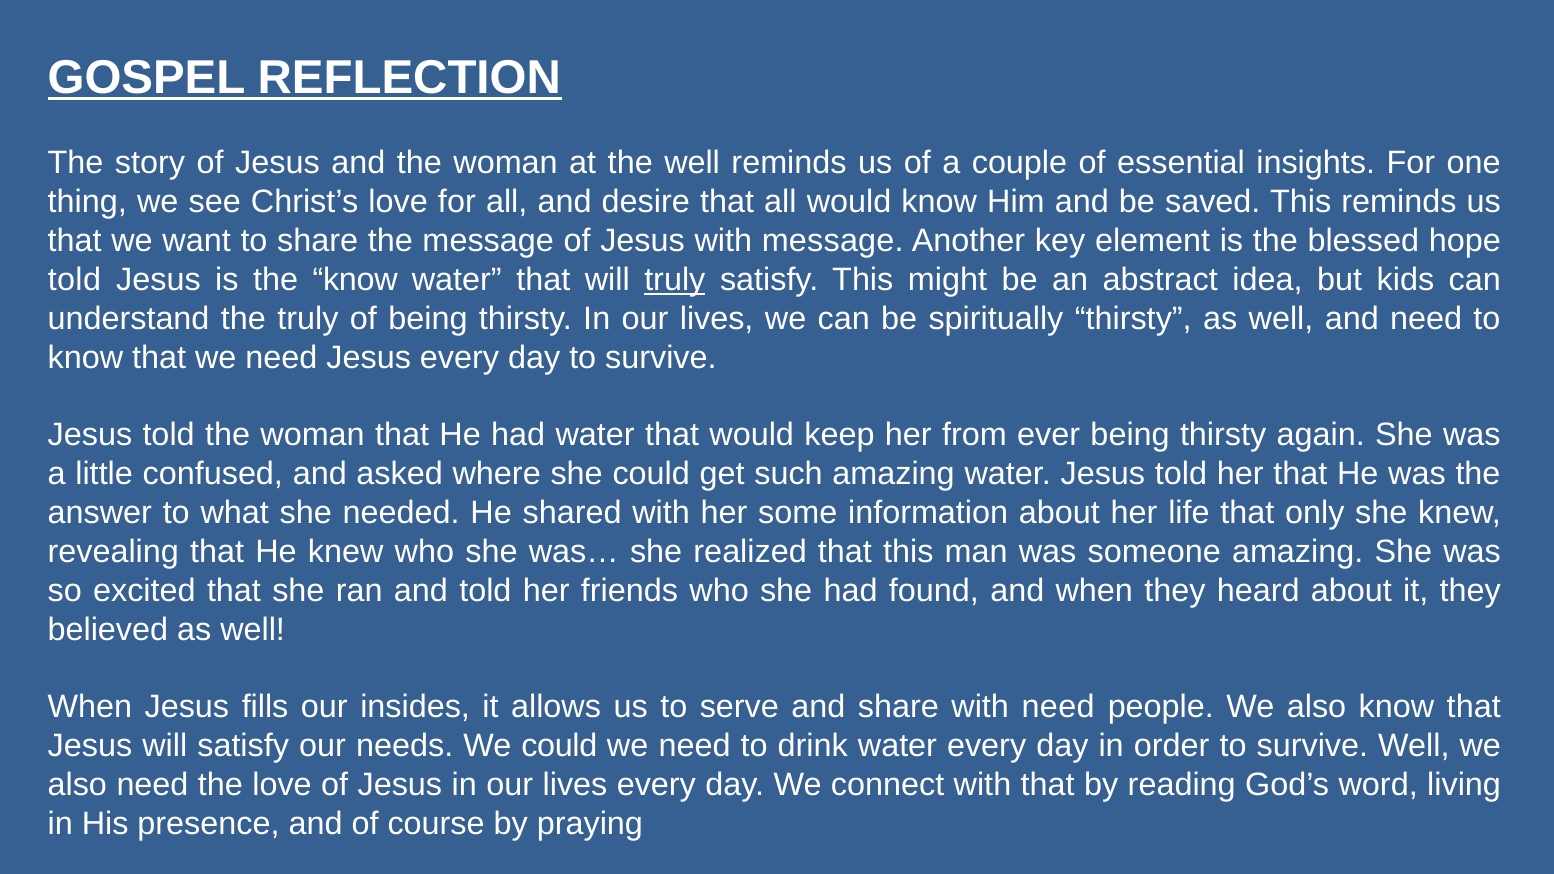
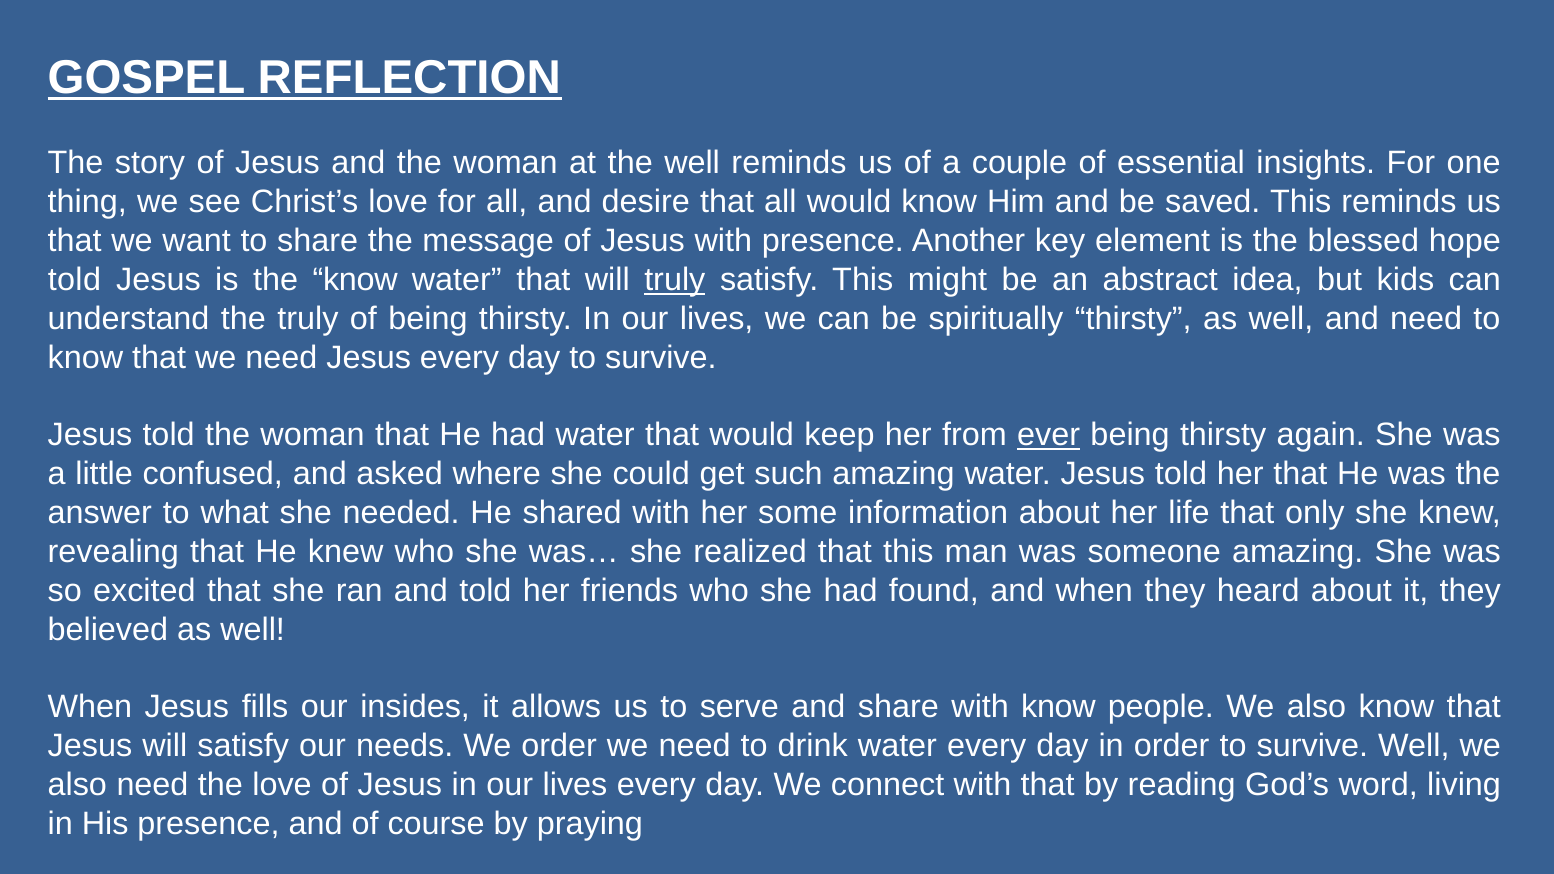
with message: message -> presence (833, 241)
ever underline: none -> present (1049, 435)
with need: need -> know (1058, 707)
We could: could -> order (559, 746)
